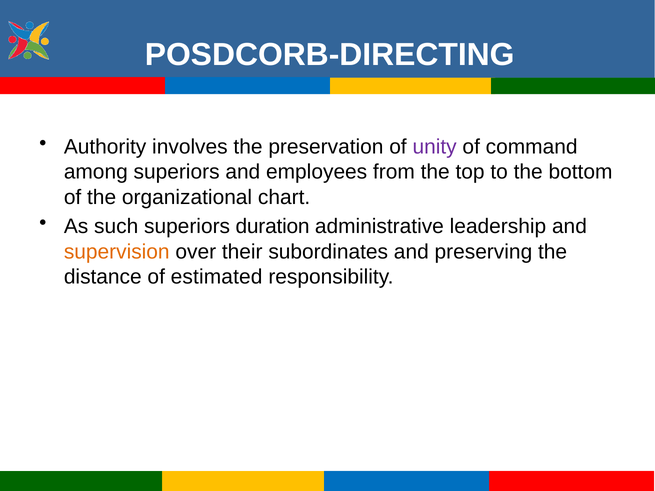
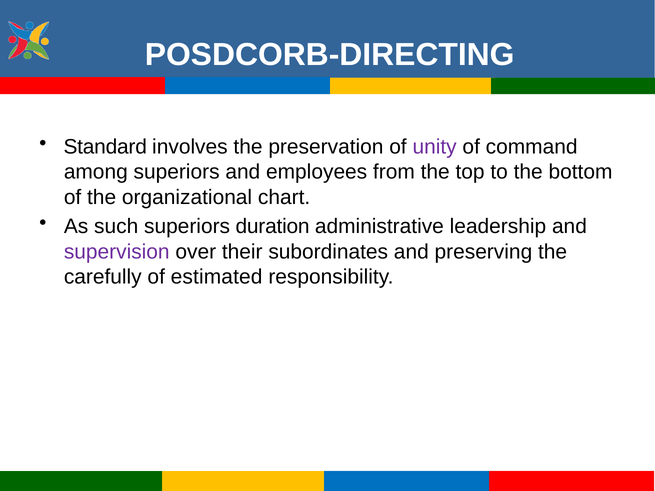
Authority: Authority -> Standard (105, 147)
supervision colour: orange -> purple (117, 252)
distance: distance -> carefully (103, 277)
